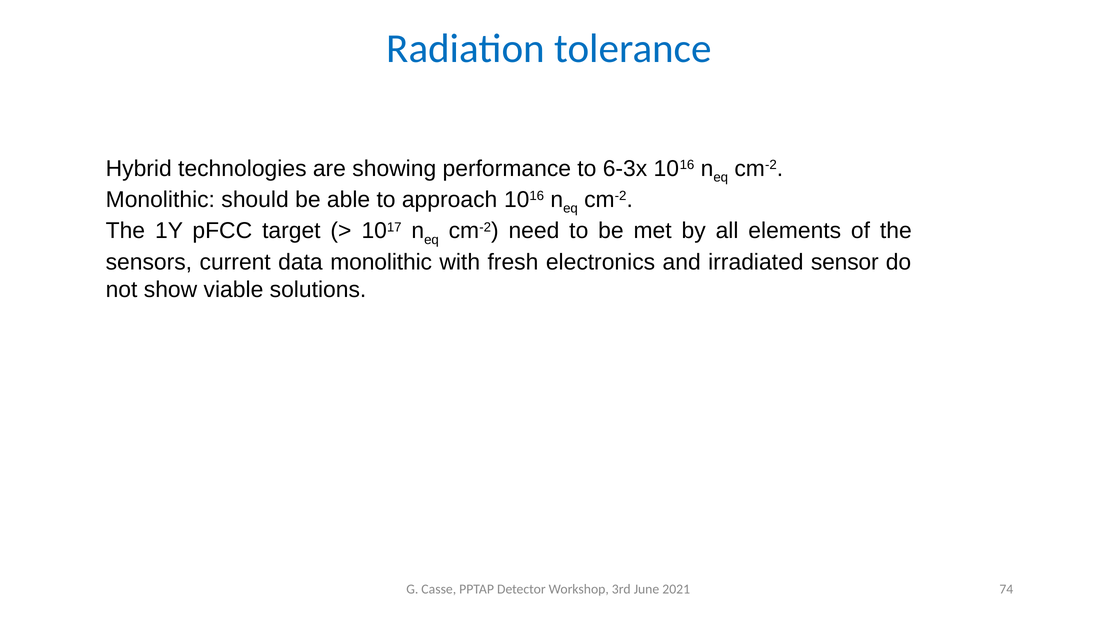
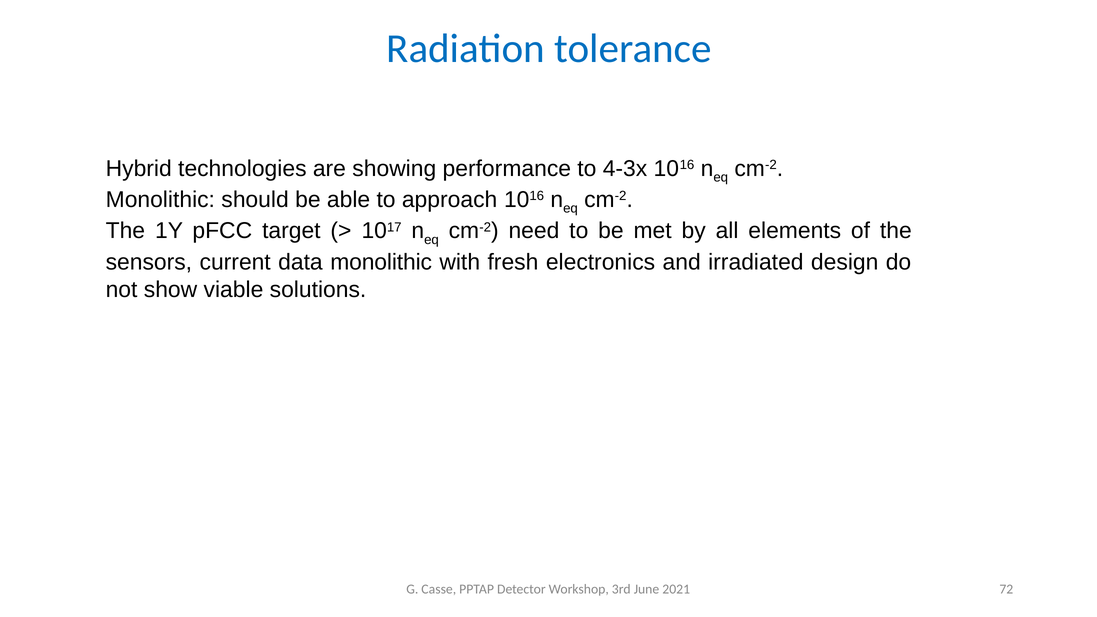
6-3x: 6-3x -> 4-3x (625, 169)
sensor: sensor -> design (845, 262)
74: 74 -> 72 (1006, 589)
